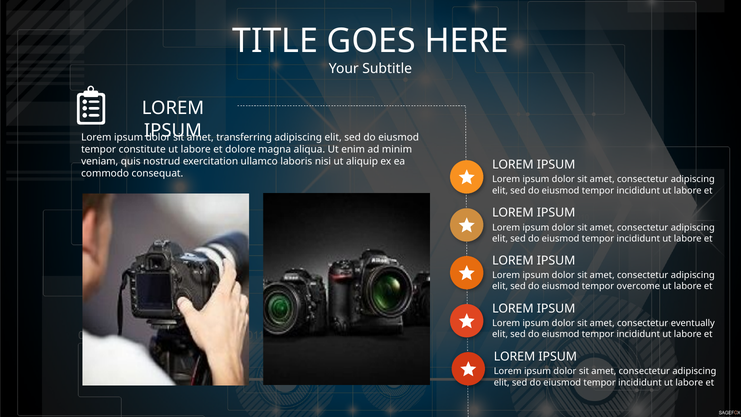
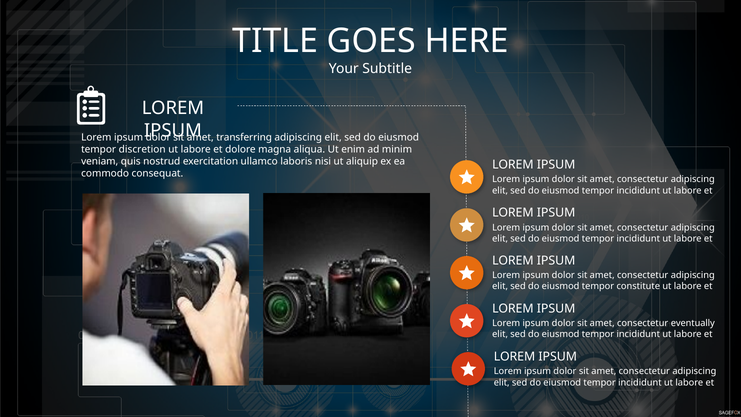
constitute: constitute -> discretion (142, 149)
overcome: overcome -> constitute (638, 286)
